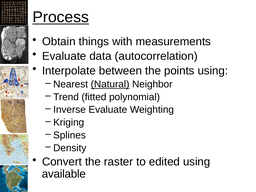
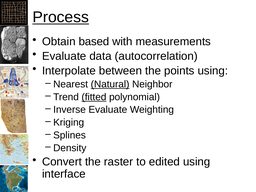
things: things -> based (94, 41)
fitted underline: none -> present (94, 97)
available: available -> interface (64, 174)
